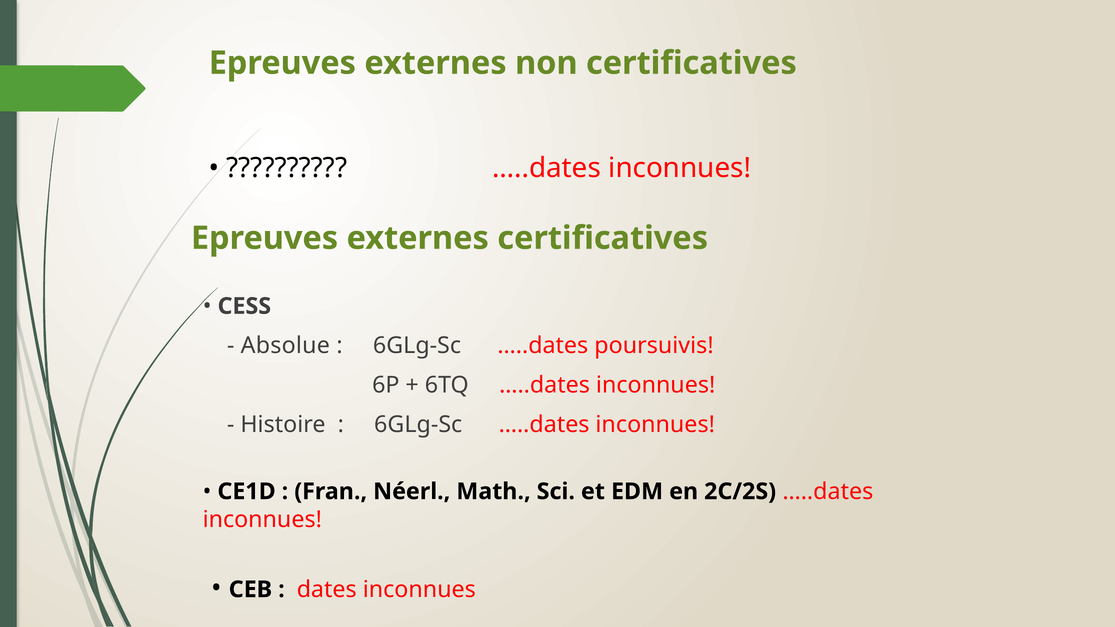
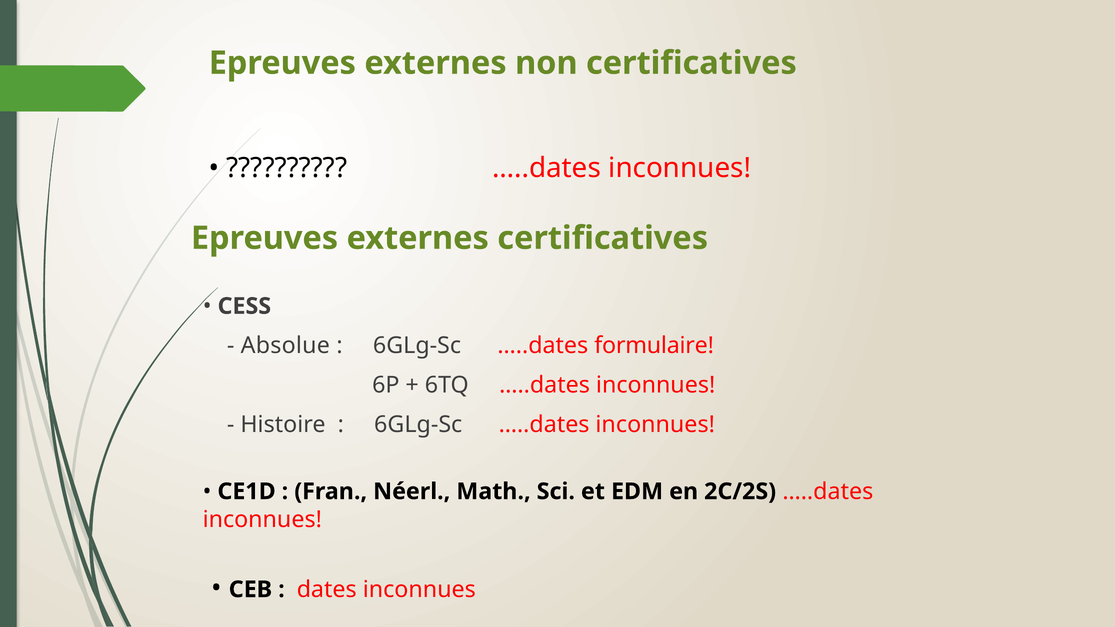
poursuivis: poursuivis -> formulaire (654, 346)
